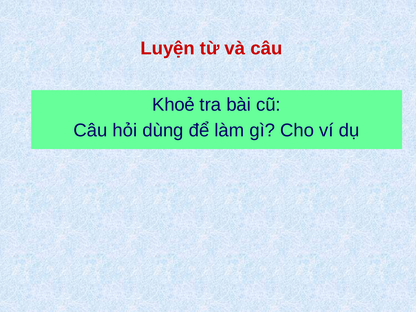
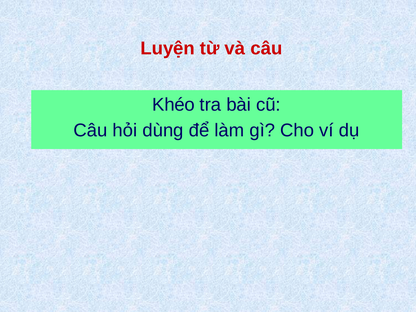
Khoẻ: Khoẻ -> Khéo (174, 105)
